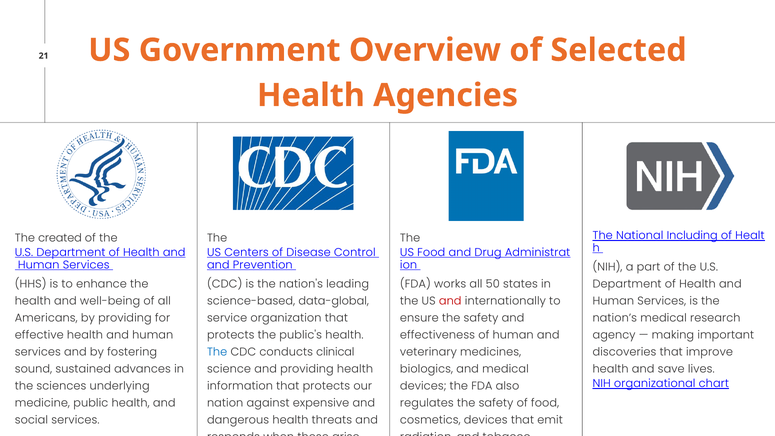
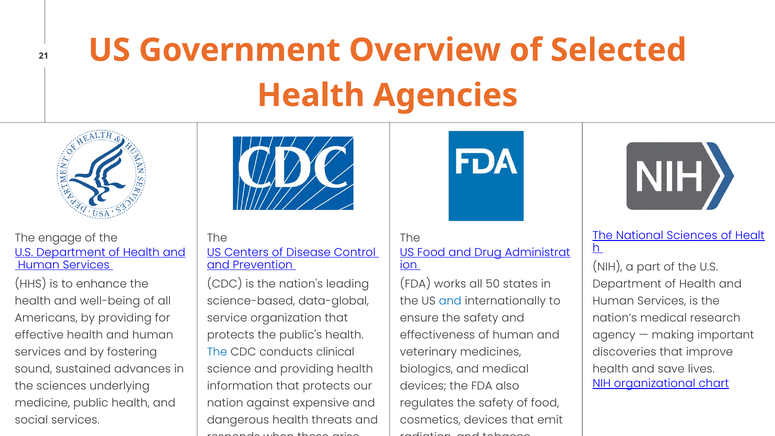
National Including: Including -> Sciences (692, 236)
created: created -> engage (60, 238)
and colour: red -> blue (450, 301)
